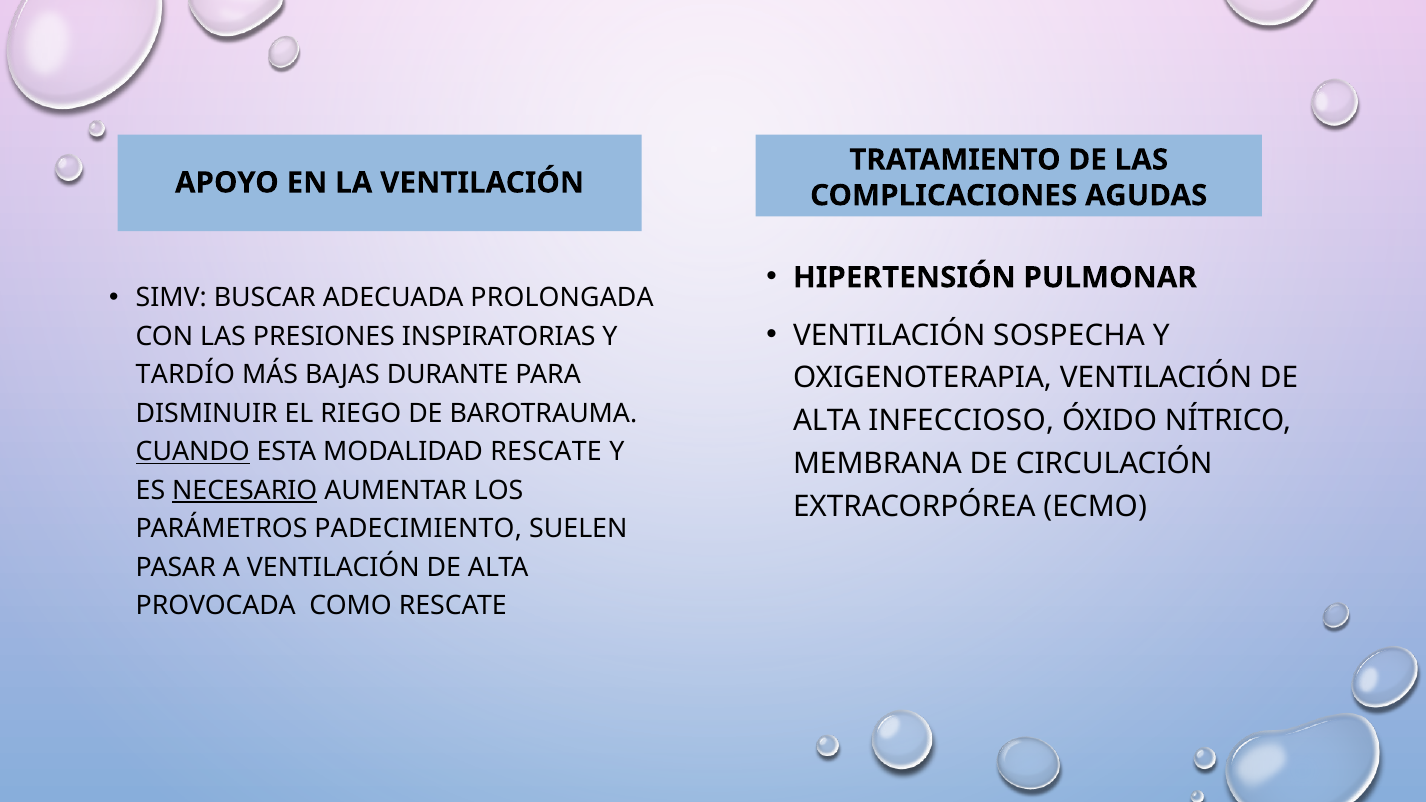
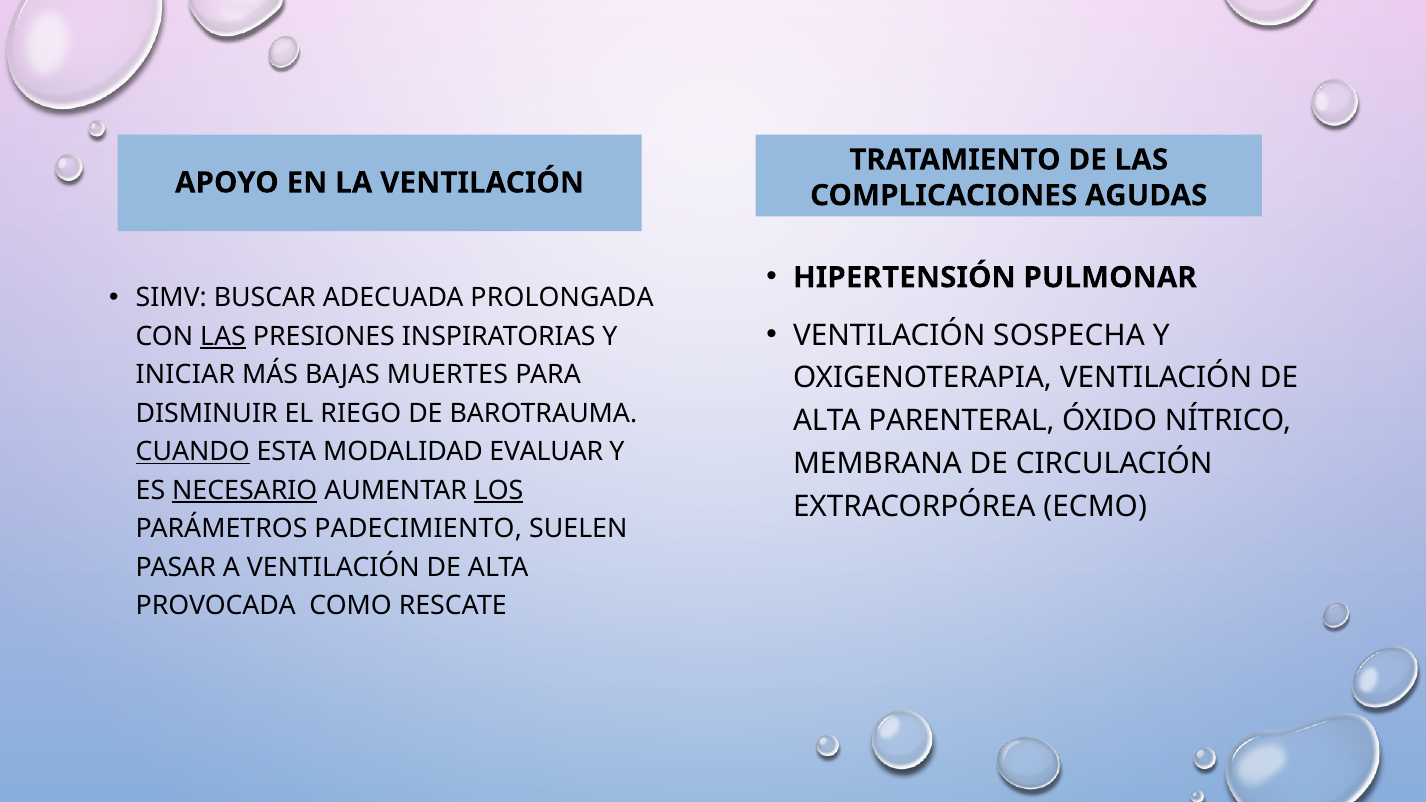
LAS underline: none -> present (223, 336)
TARDÍO: TARDÍO -> INICIAR (185, 375)
DURANTE: DURANTE -> MUERTES (447, 375)
INFECCIOSO: INFECCIOSO -> PARENTERAL (961, 421)
MODALIDAD RESCATE: RESCATE -> EVALUAR (546, 452)
LOS underline: none -> present (499, 490)
